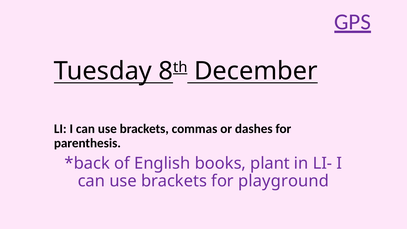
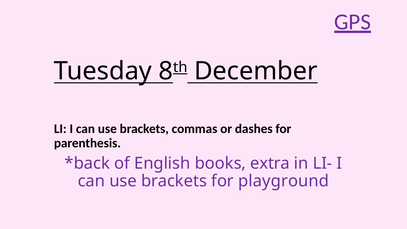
plant: plant -> extra (270, 163)
